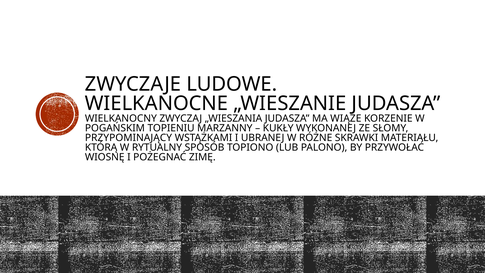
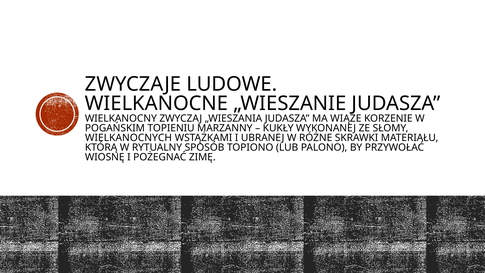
PRZYPOMINAJĄCY: PRZYPOMINAJĄCY -> WIELKANOCNYCH (128, 138)
